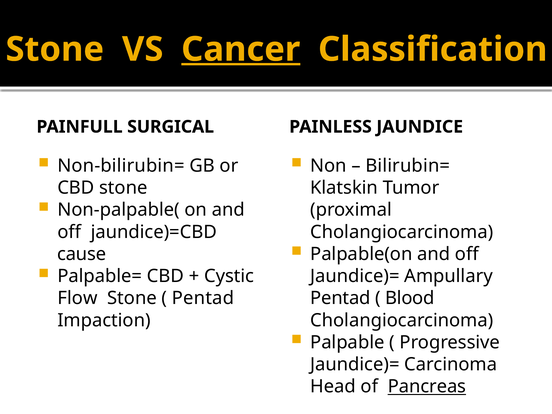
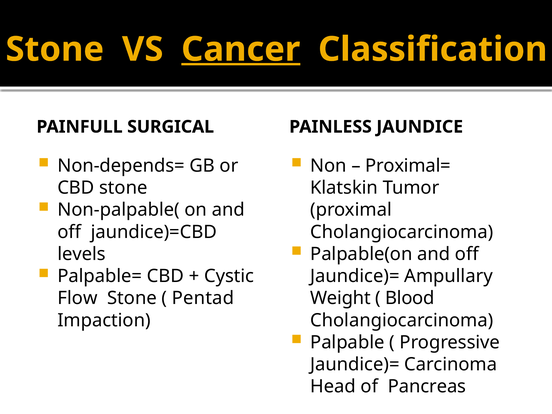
Non-bilirubin=: Non-bilirubin= -> Non-depends= (121, 166)
Bilirubin=: Bilirubin= -> Proximal= (408, 166)
cause: cause -> levels (82, 254)
Pentad: Pentad -> Weight (340, 298)
Pancreas underline: present -> none (427, 387)
